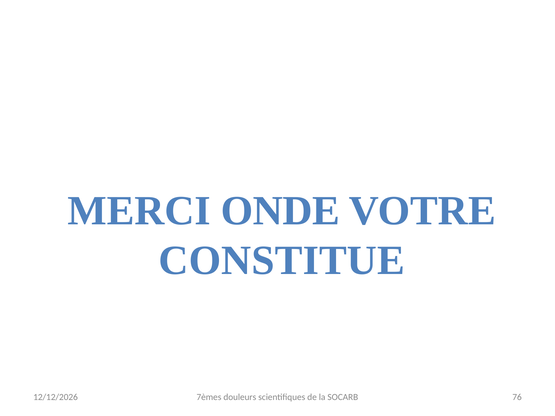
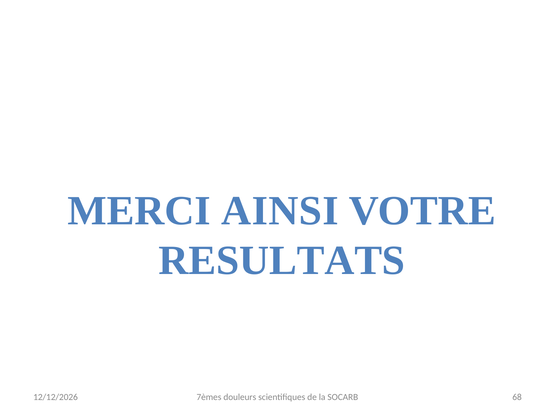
ONDE: ONDE -> AINSI (280, 211)
CONSTITUE: CONSTITUE -> RESULTATS (282, 261)
76: 76 -> 68 (517, 397)
